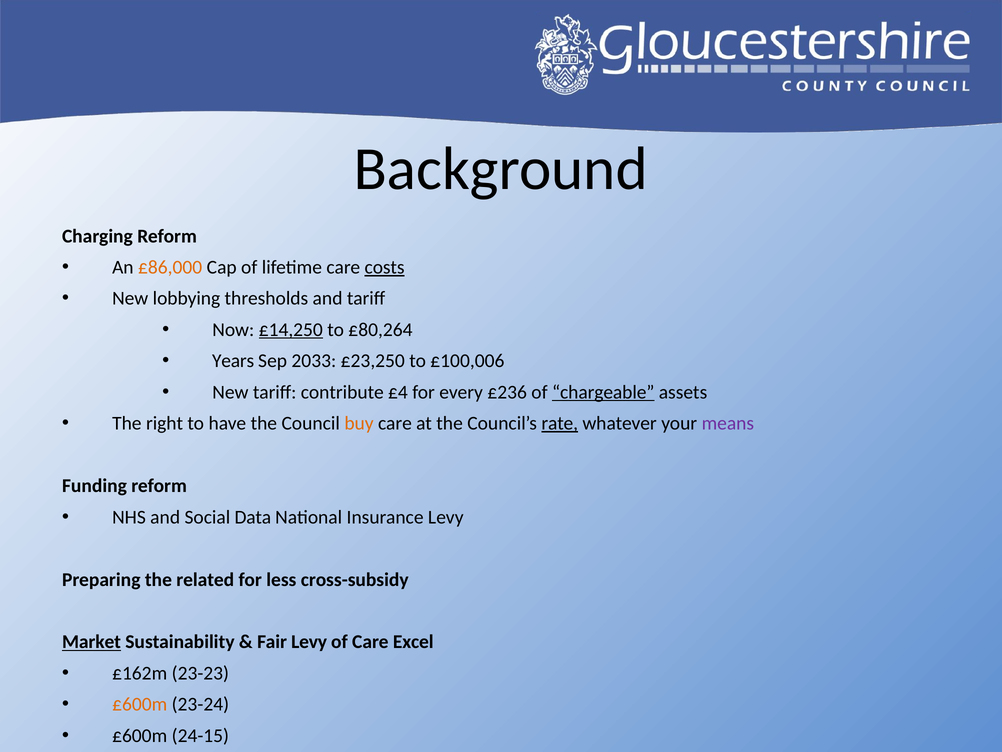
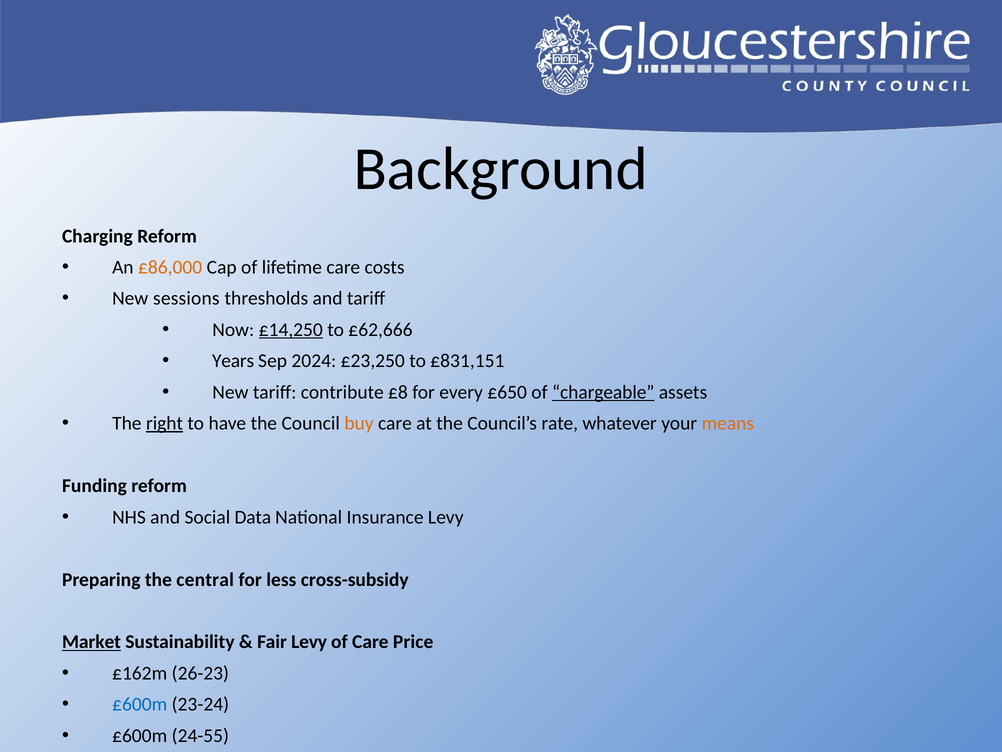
costs underline: present -> none (385, 267)
lobbying: lobbying -> sessions (186, 298)
£80,264: £80,264 -> £62,666 (380, 330)
2033: 2033 -> 2024 (314, 361)
£100,006: £100,006 -> £831,151 (467, 361)
£4: £4 -> £8 (398, 392)
£236: £236 -> £650 (507, 392)
right underline: none -> present (165, 423)
rate underline: present -> none (560, 423)
means colour: purple -> orange (728, 423)
related: related -> central (205, 579)
Excel: Excel -> Price (413, 642)
23-23: 23-23 -> 26-23 (200, 673)
£600m colour: orange -> blue (140, 704)
24-15: 24-15 -> 24-55 (200, 735)
